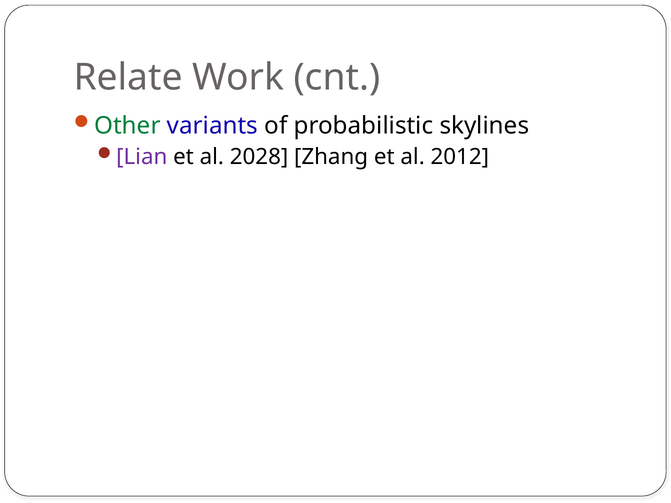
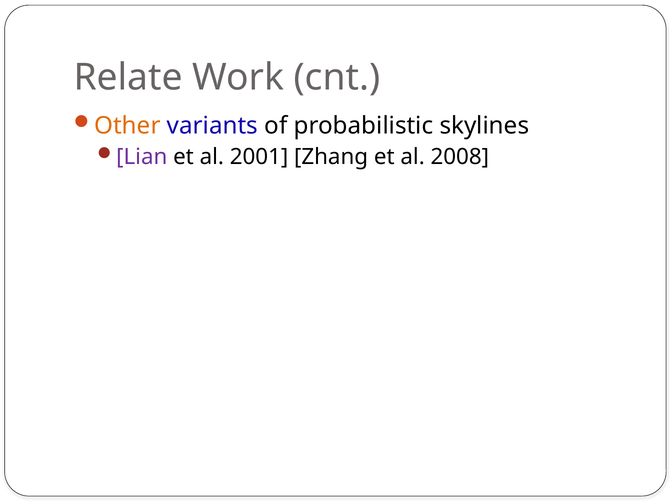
Other colour: green -> orange (127, 126)
2028: 2028 -> 2001 (259, 157)
2012: 2012 -> 2008 (460, 157)
